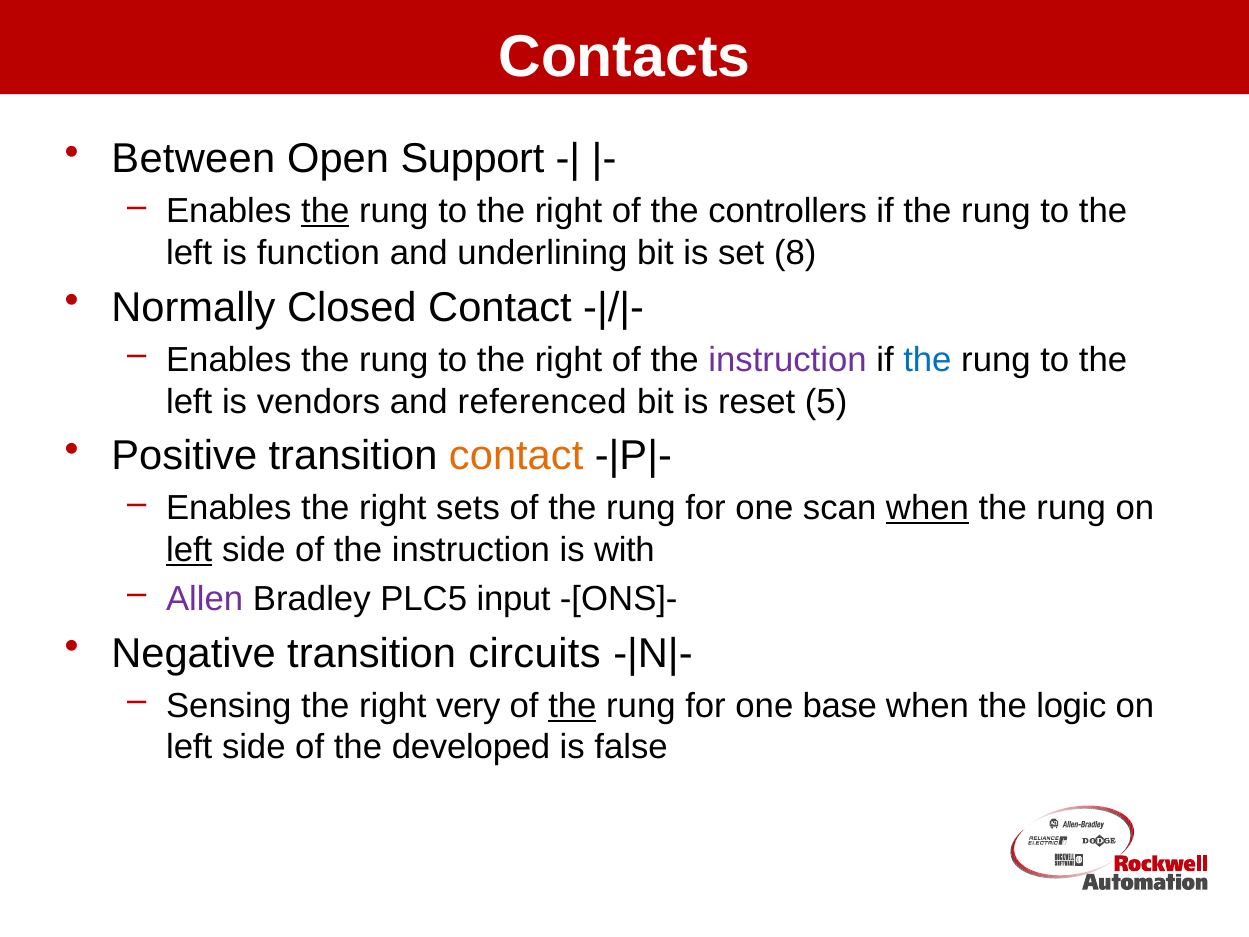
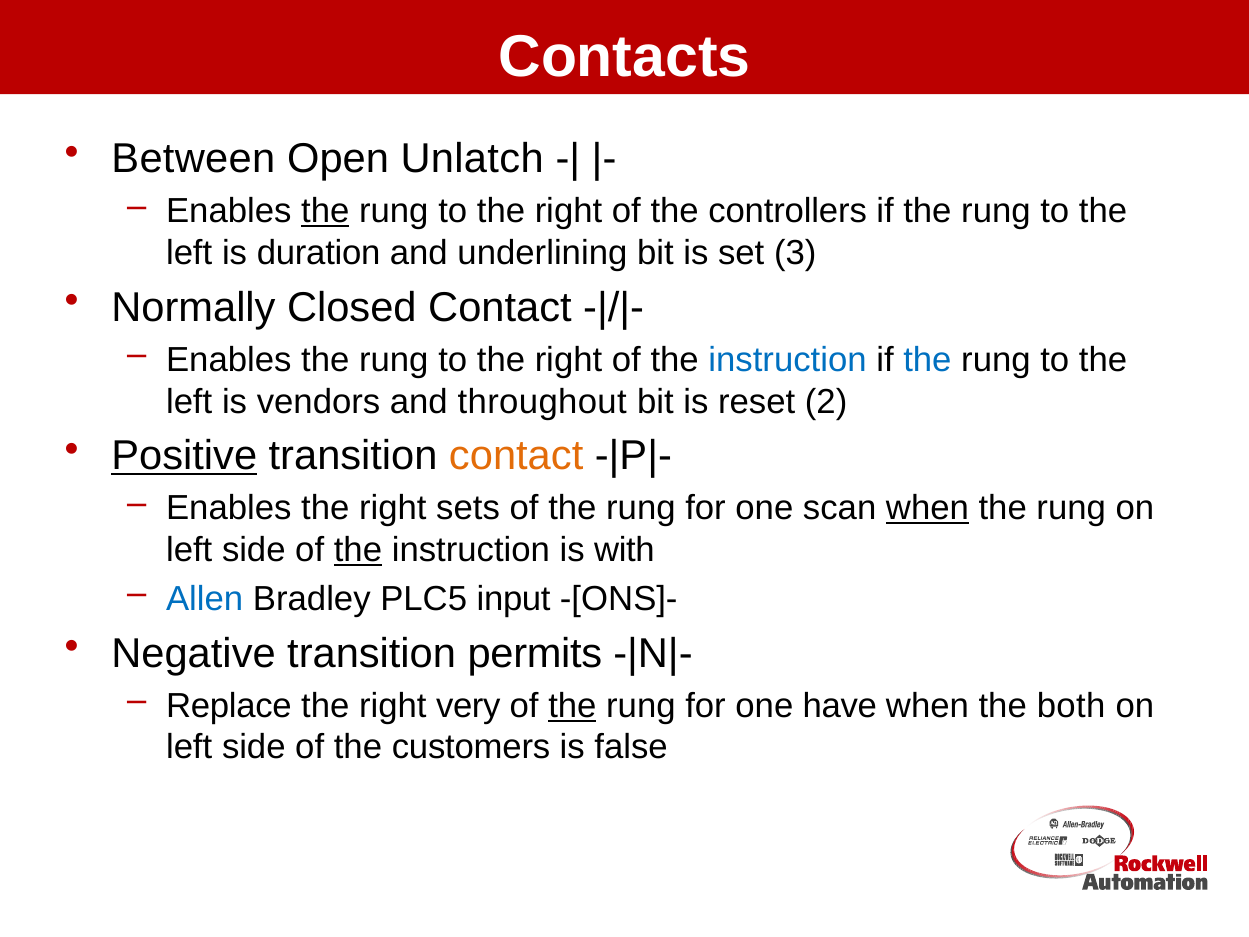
Support: Support -> Unlatch (472, 159)
function: function -> duration (319, 253)
8: 8 -> 3 (795, 253)
instruction colour: purple -> blue (788, 360)
referenced: referenced -> throughout (542, 402)
5: 5 -> 2 (826, 402)
Positive underline: none -> present (184, 456)
left underline: present -> none (189, 550)
the underline: none -> present (358, 550)
Allen colour: purple -> blue (205, 599)
circuits: circuits -> permits (535, 653)
Sensing: Sensing -> Replace (229, 705)
base: base -> have (840, 705)
logic: logic -> both (1071, 705)
developed: developed -> customers (471, 747)
